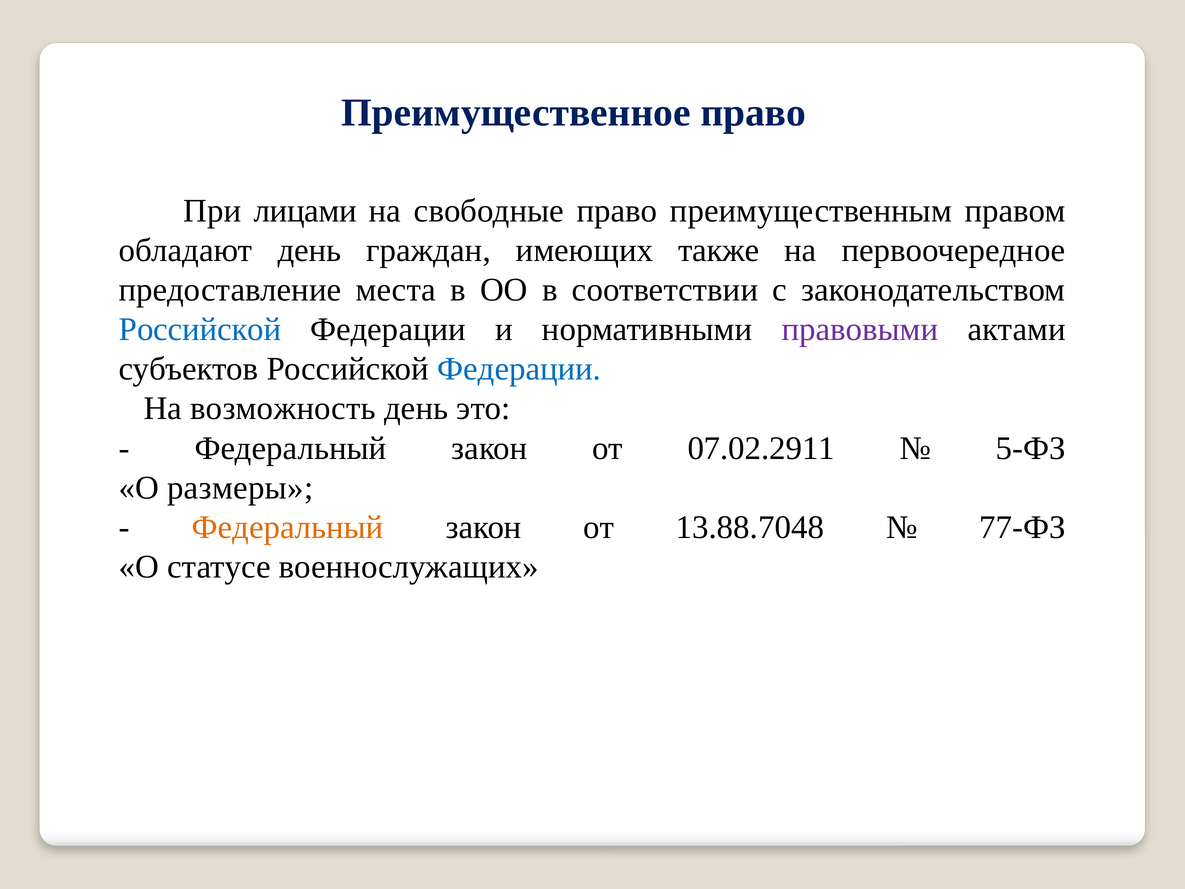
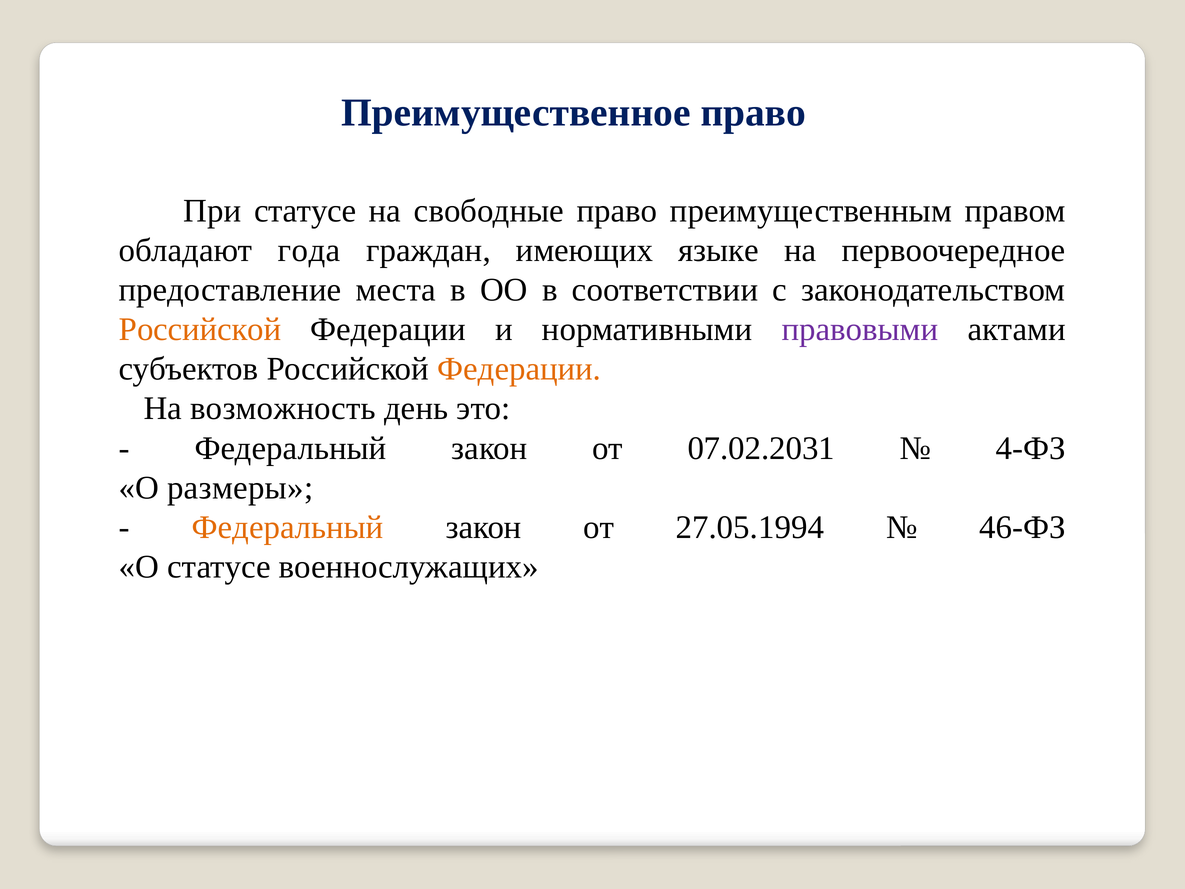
При лицами: лицами -> статусе (305, 211)
обладают день: день -> года (309, 250)
также: также -> языке (719, 250)
Российской colour: blue -> orange (200, 329)
Федерации colour: blue -> orange (519, 369)
07.02.2911: 07.02.2911 -> 07.02.2031 (761, 448)
5-ФЗ: 5-ФЗ -> 4-ФЗ (1031, 448)
13.88.7048: 13.88.7048 -> 27.05.1994 (750, 527)
77-ФЗ: 77-ФЗ -> 46-ФЗ (1023, 527)
